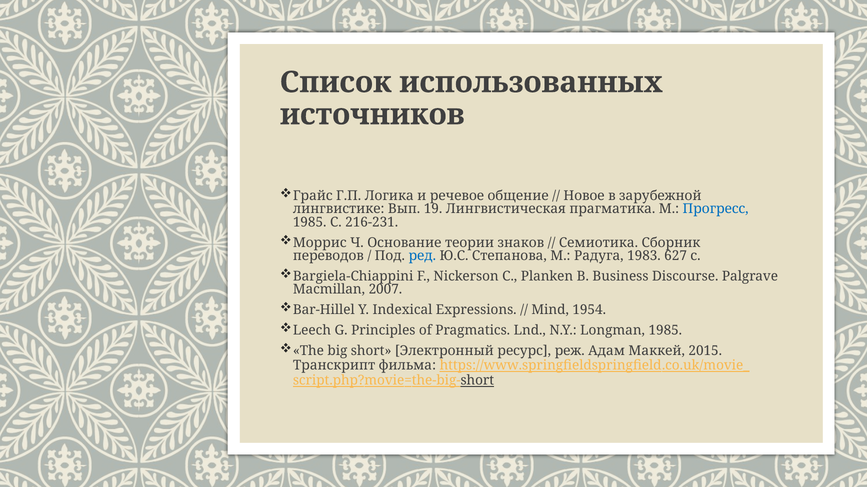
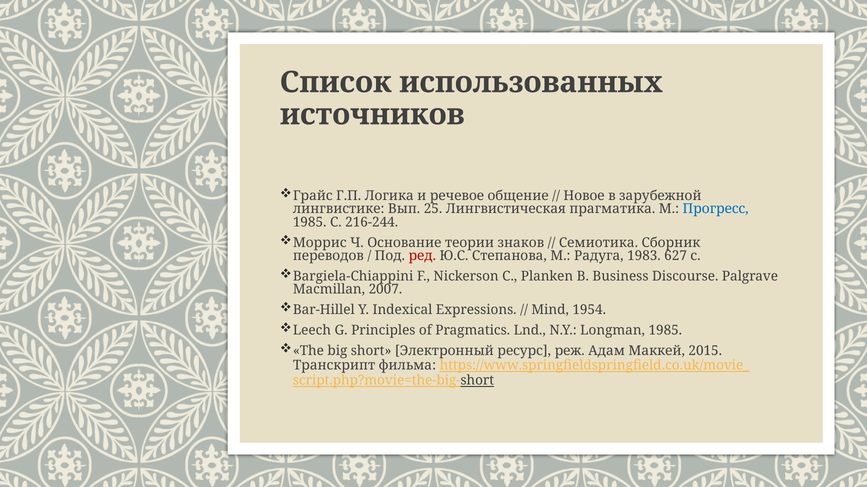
19: 19 -> 25 (433, 209)
216-231: 216-231 -> 216-244 (372, 222)
ред colour: blue -> red (422, 256)
